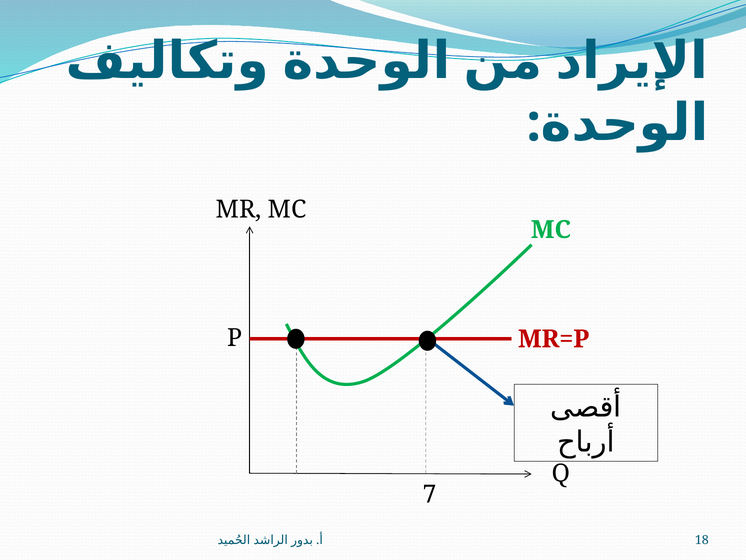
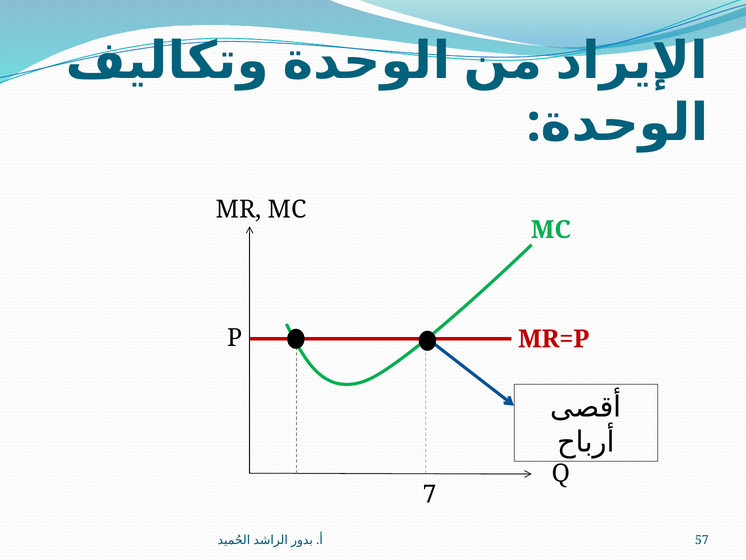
18: 18 -> 57 (702, 540)
